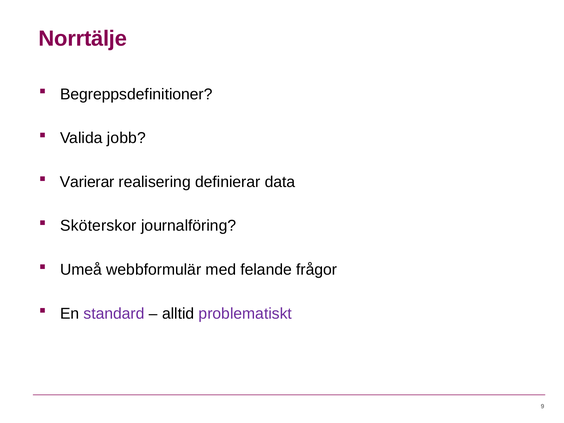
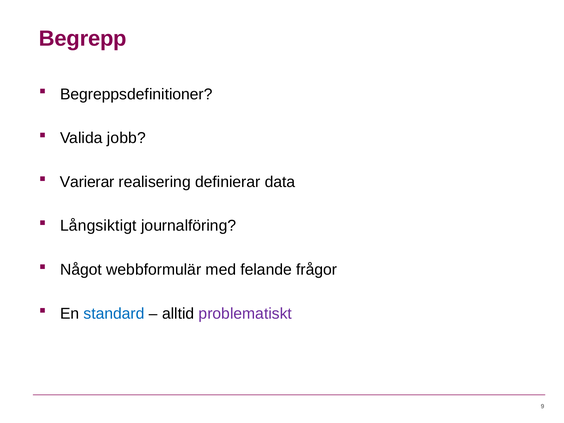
Norrtälje: Norrtälje -> Begrepp (83, 38)
Sköterskor: Sköterskor -> Långsiktigt (98, 226)
Umeå: Umeå -> Något (81, 270)
standard colour: purple -> blue (114, 314)
